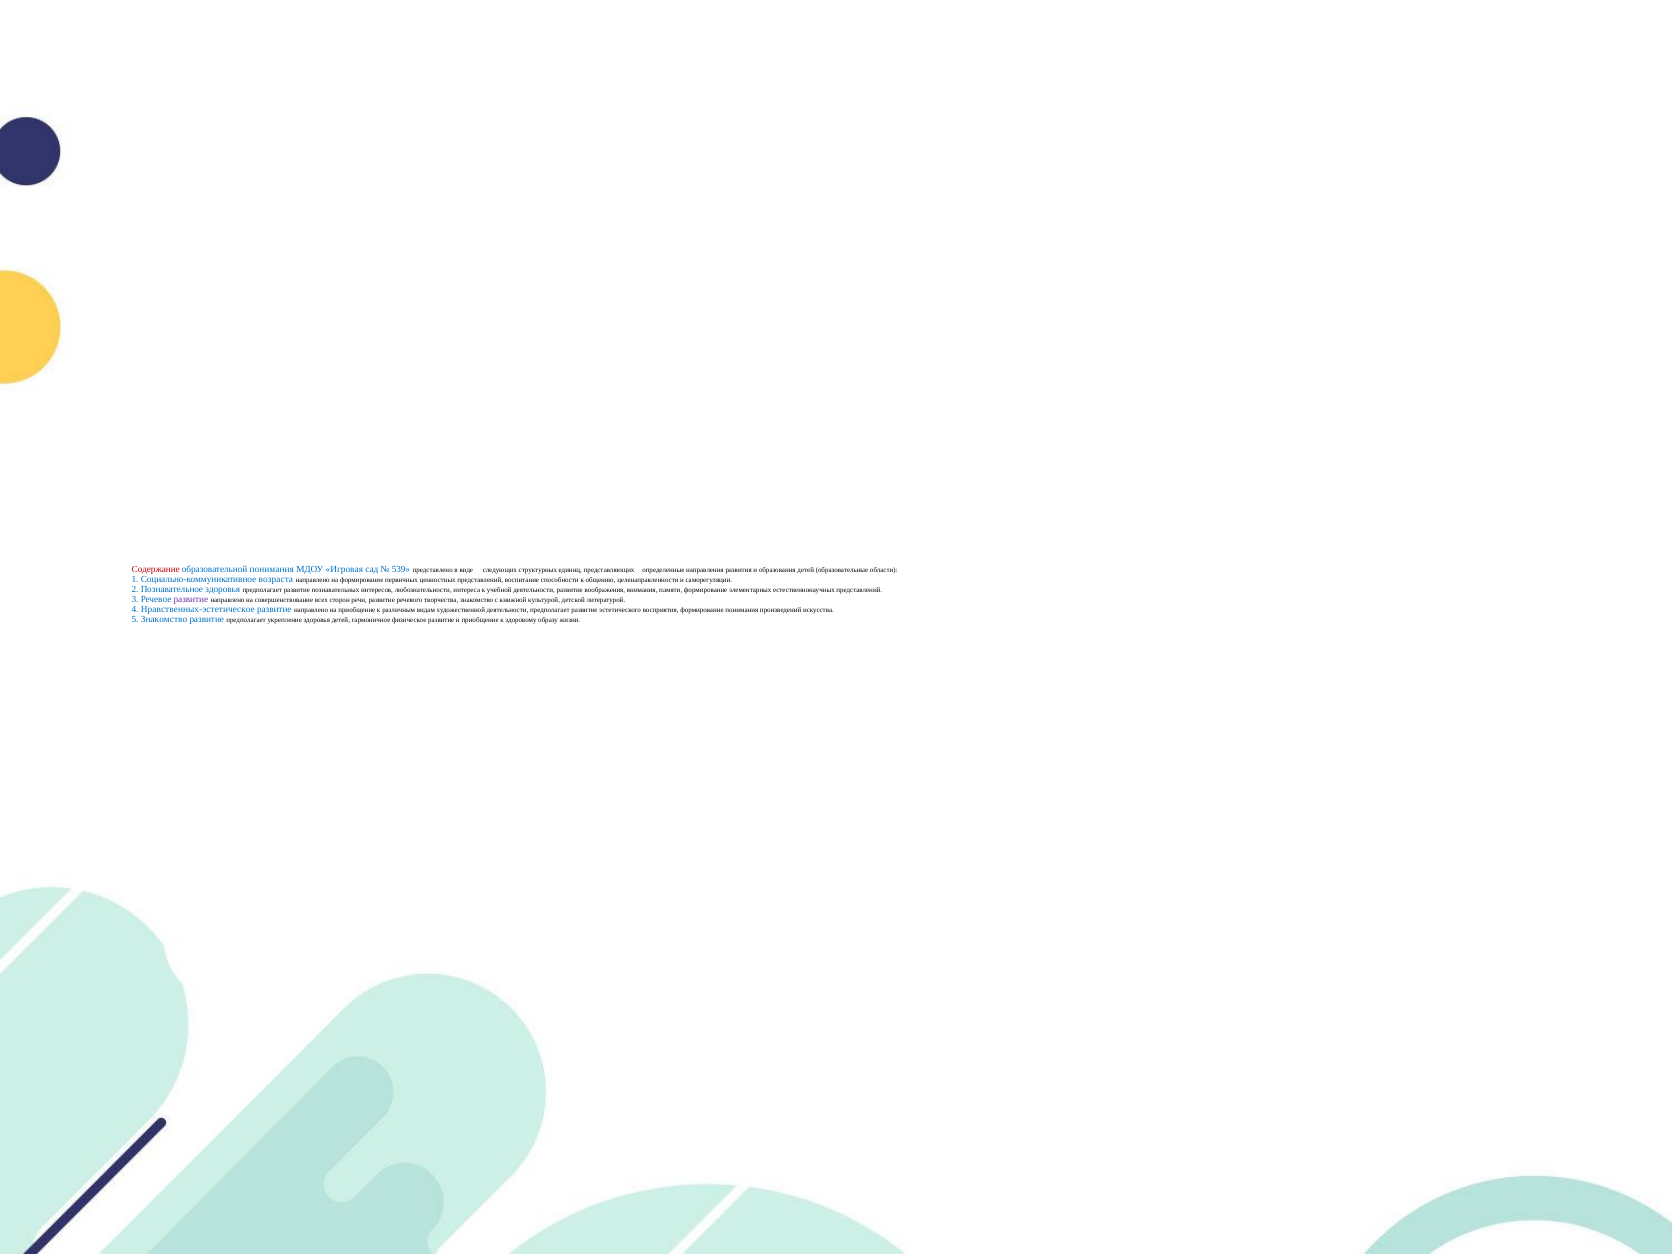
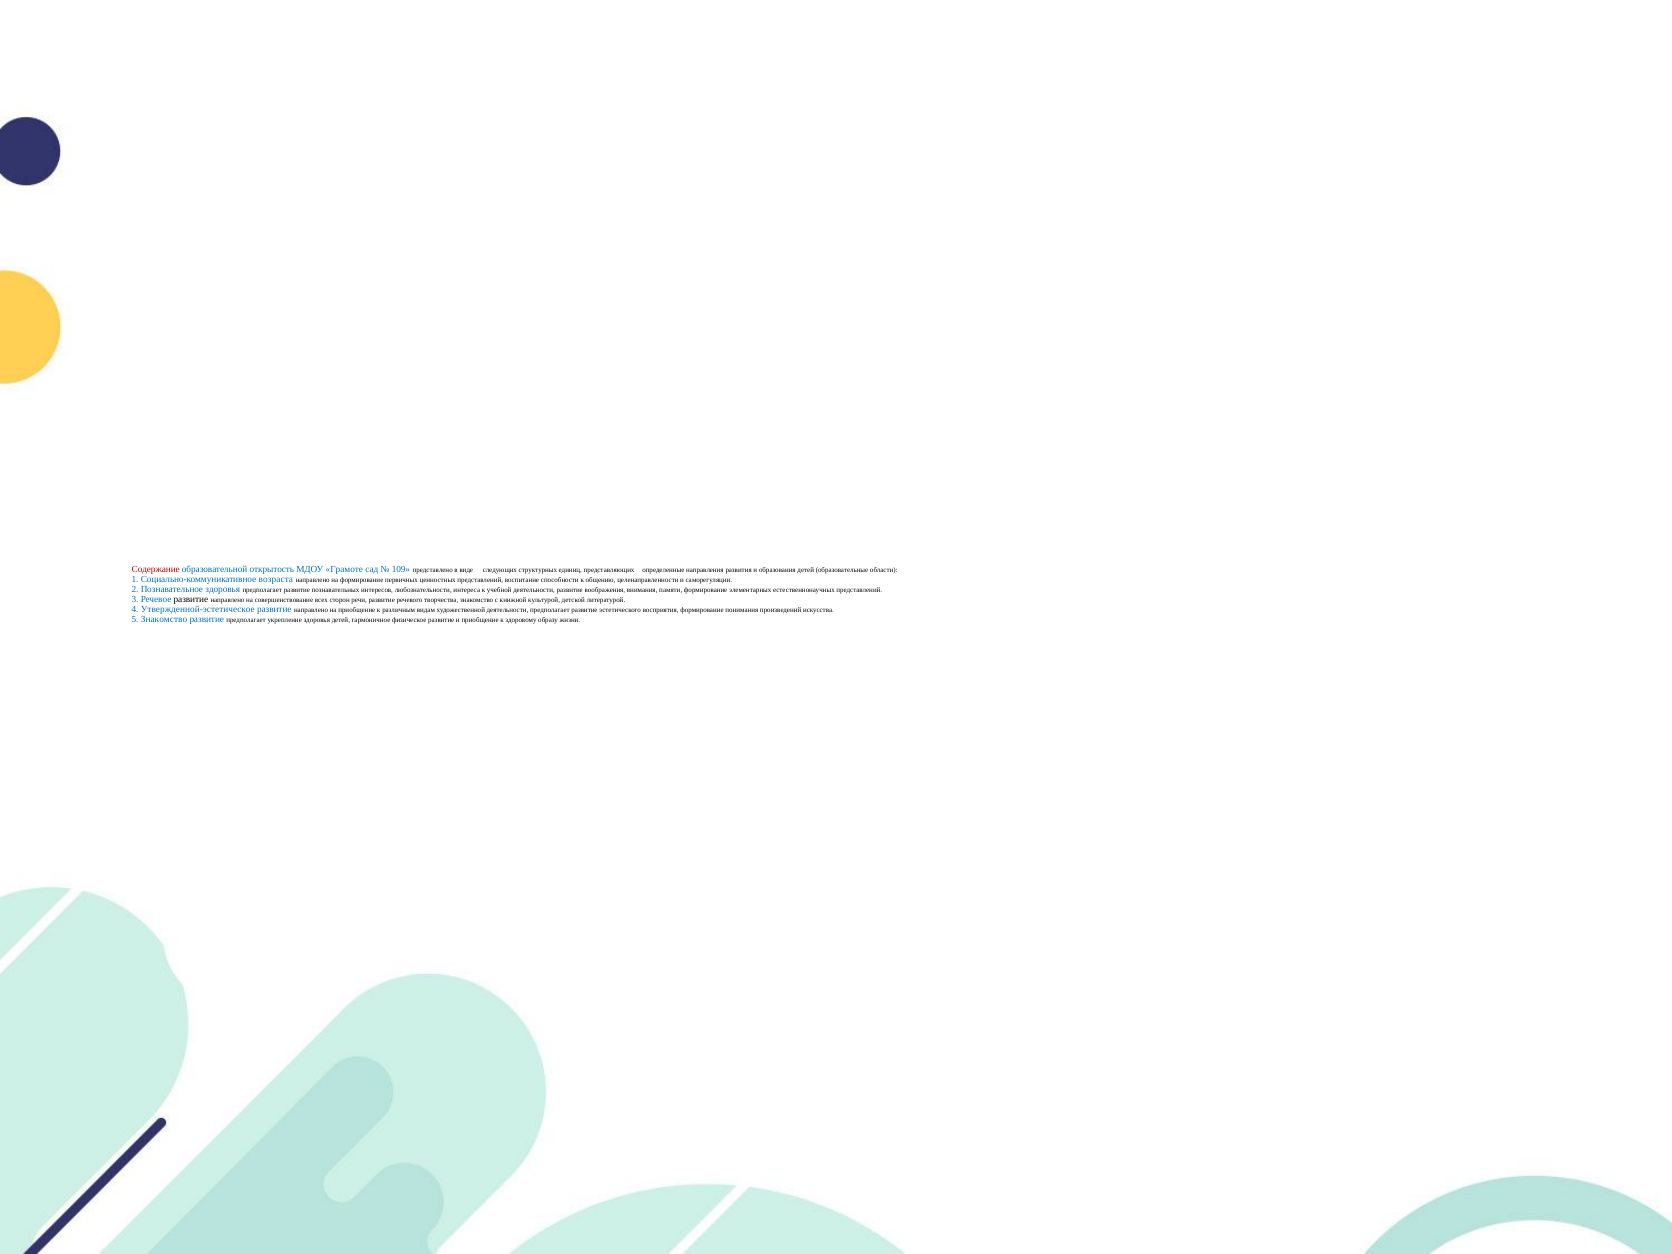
образовательной понимания: понимания -> открытость (272, 570)
Игровая: Игровая -> Грамоте (344, 570)
539: 539 -> 109 (401, 570)
развитие colour: purple -> black (191, 600)
Нравственных-эстетическое: Нравственных-эстетическое -> Утвержденной-эстетическое (198, 610)
